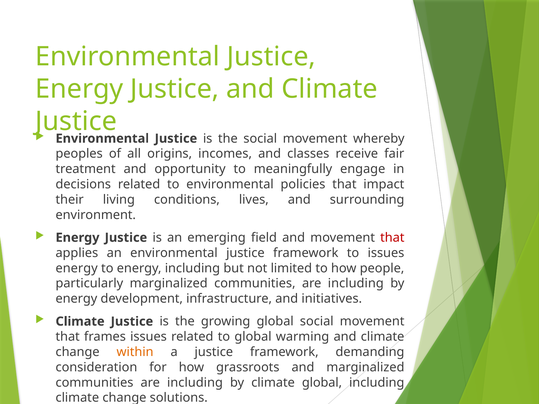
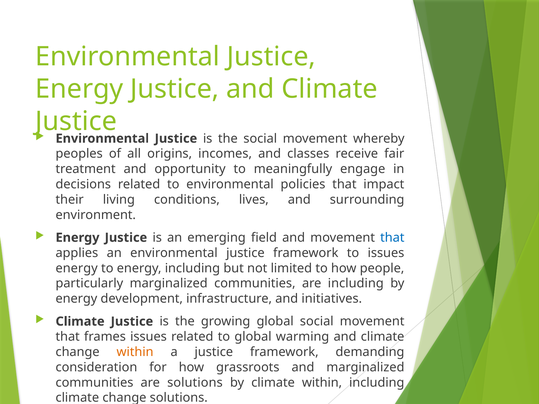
that colour: red -> blue (392, 238)
including: including -> solutions (195, 383)
climate global: global -> within (322, 383)
